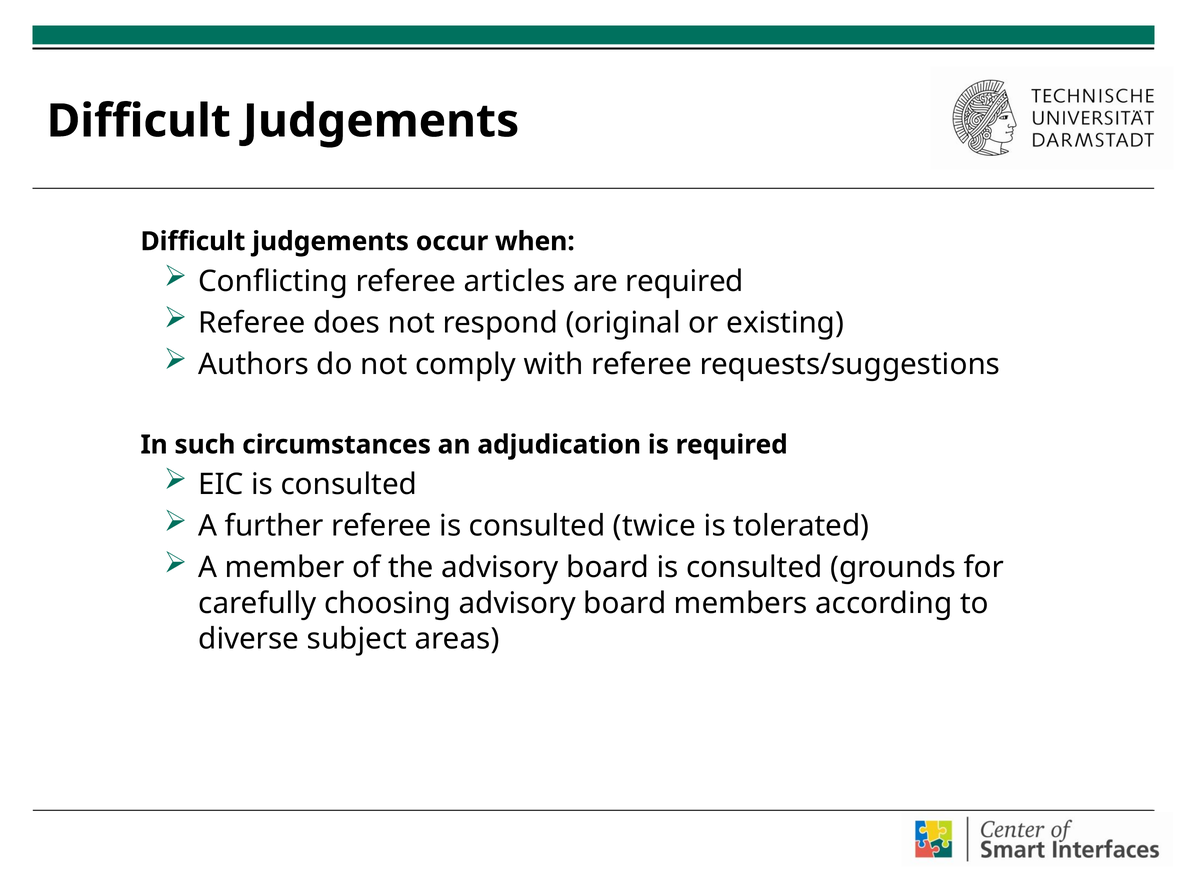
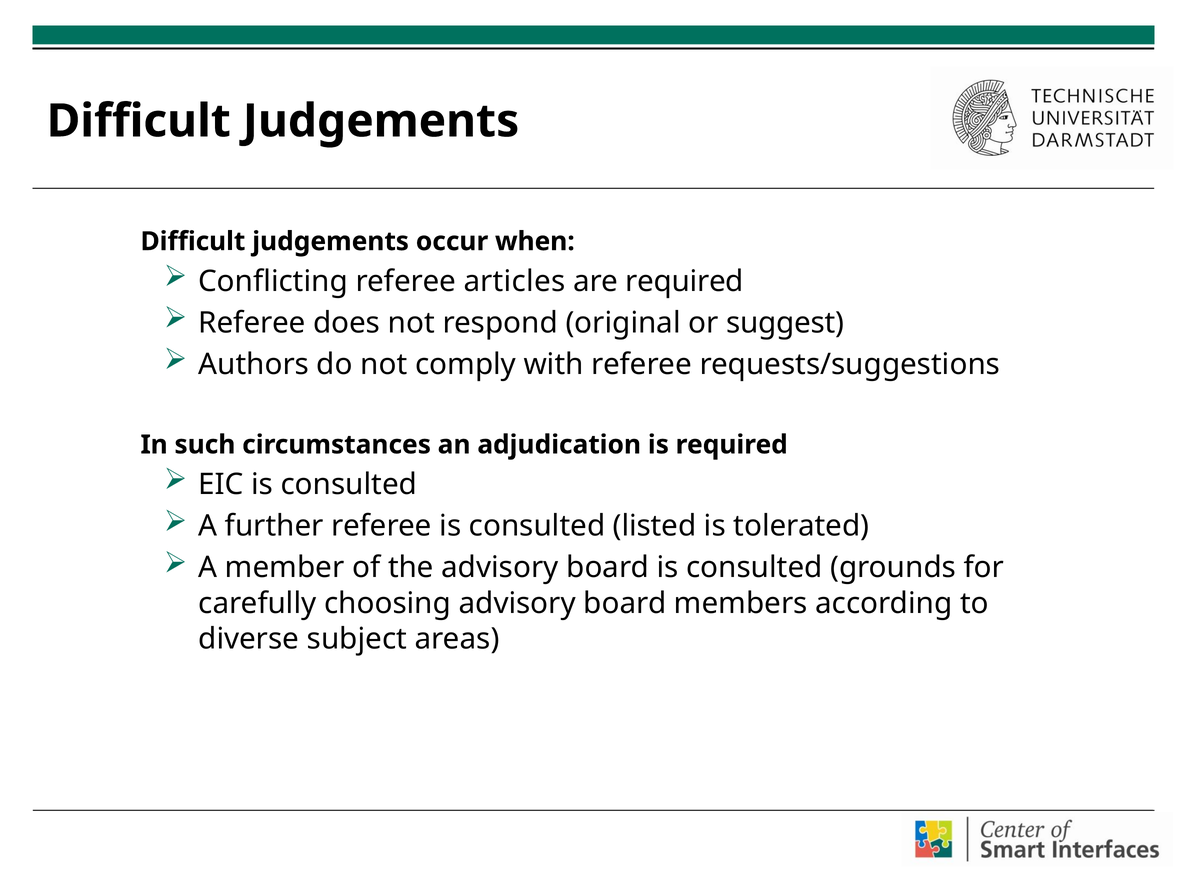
existing: existing -> suggest (785, 323)
twice: twice -> listed (655, 526)
